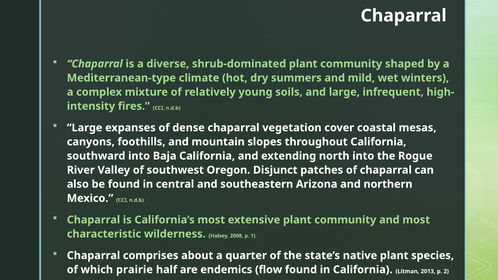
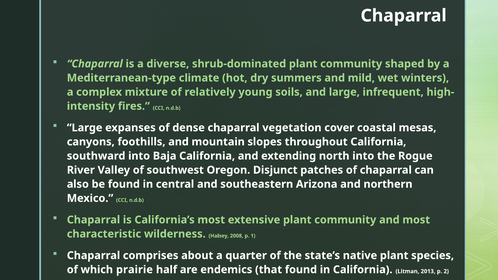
flow: flow -> that (269, 270)
